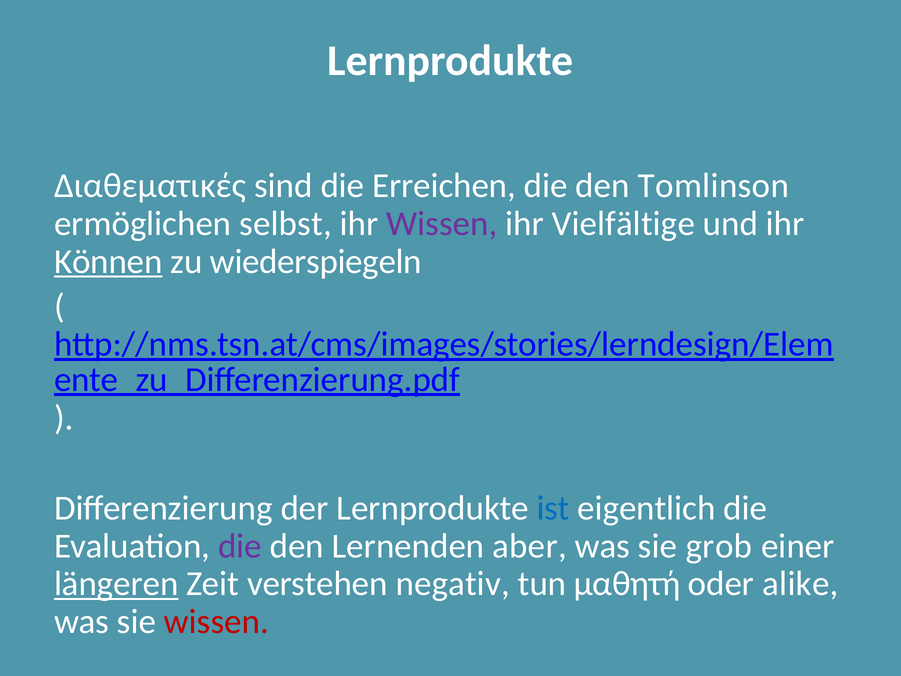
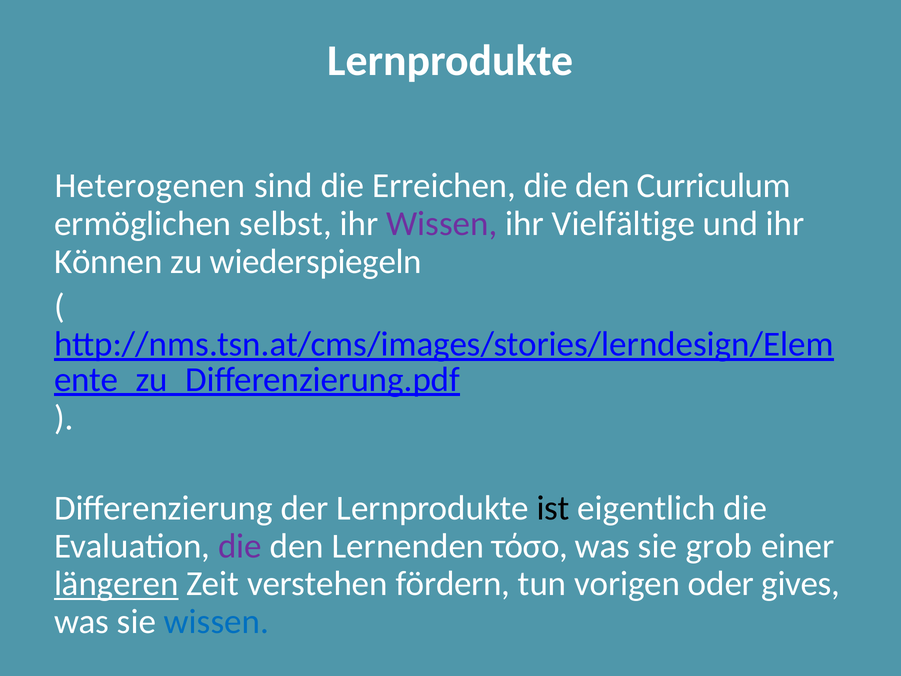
Διαθεματικές: Διαθεματικές -> Heterogenen (150, 186)
Tomlinson: Tomlinson -> Curriculum (714, 186)
Können underline: present -> none (108, 261)
ist colour: blue -> black (553, 508)
aber: aber -> τόσο (530, 546)
negativ: negativ -> fördern (453, 584)
μαθητή: μαθητή -> vorigen (627, 584)
alike: alike -> gives (801, 584)
wissen colour: red -> blue (216, 621)
